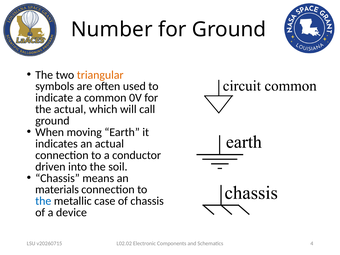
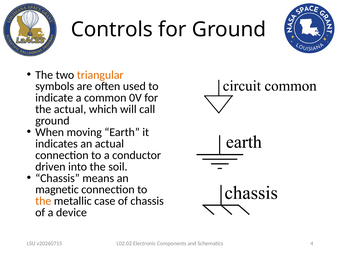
Number: Number -> Controls (112, 30)
materials: materials -> magnetic (57, 190)
the colour: blue -> orange (43, 201)
